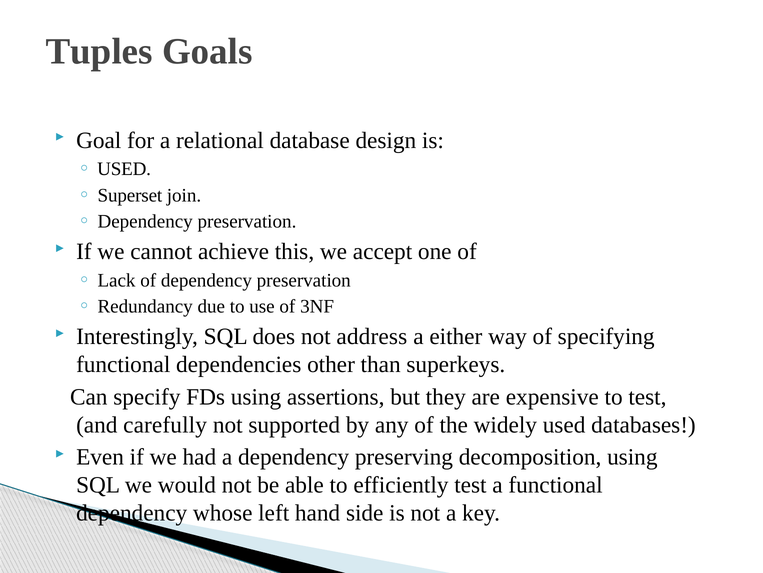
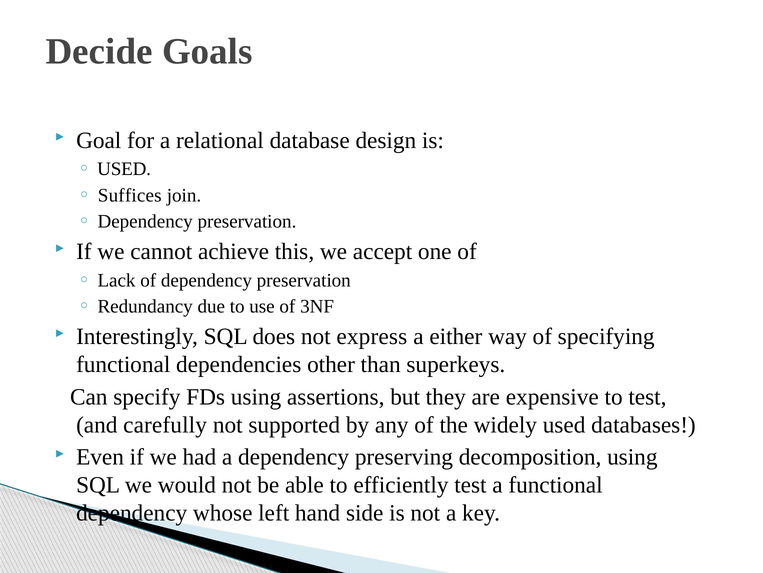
Tuples: Tuples -> Decide (99, 52)
Superset: Superset -> Suffices (130, 195)
address: address -> express (372, 336)
